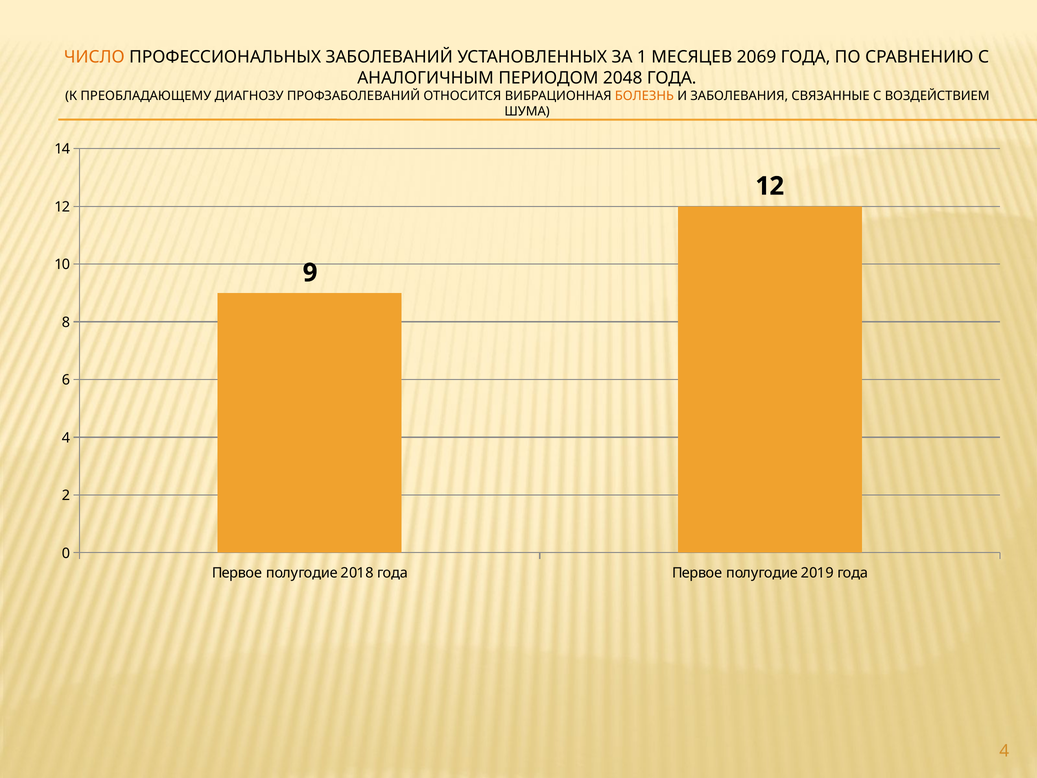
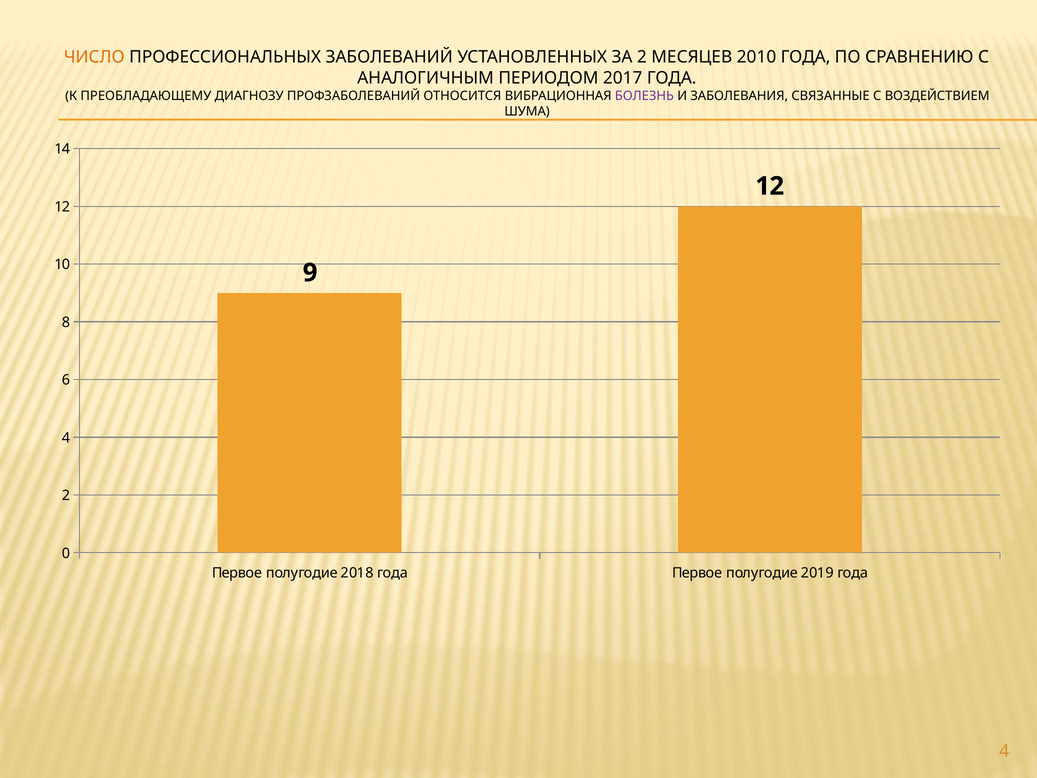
ЗА 1: 1 -> 2 (642, 57)
2069: 2069 -> 2010 (757, 57)
2048: 2048 -> 2017 (623, 78)
БОЛЕЗНЬ colour: orange -> purple (644, 96)
